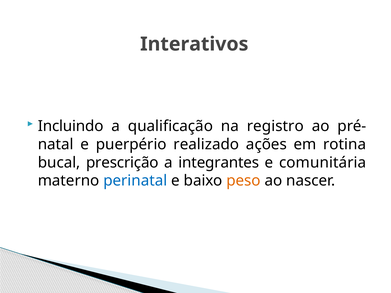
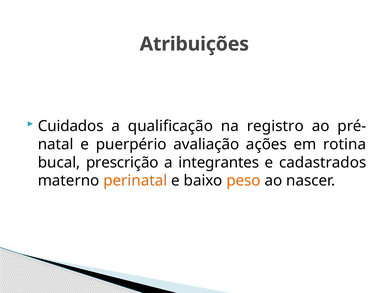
Interativos: Interativos -> Atribuições (194, 44)
Incluindo: Incluindo -> Cuidados (71, 126)
realizado: realizado -> avaliação (206, 144)
comunitária: comunitária -> cadastrados (323, 163)
perinatal colour: blue -> orange (135, 181)
